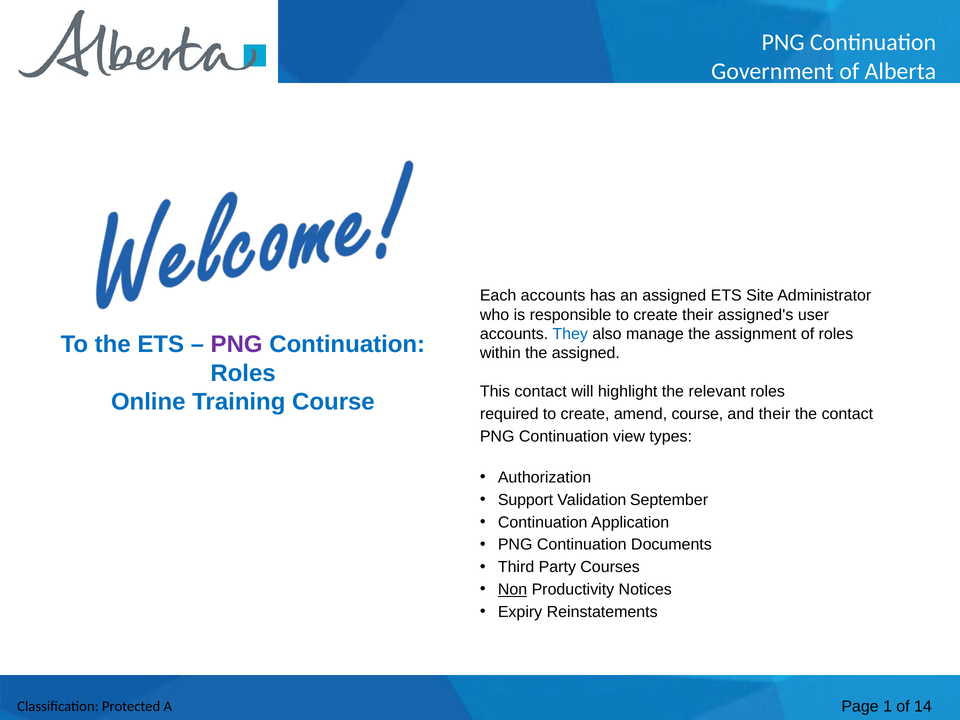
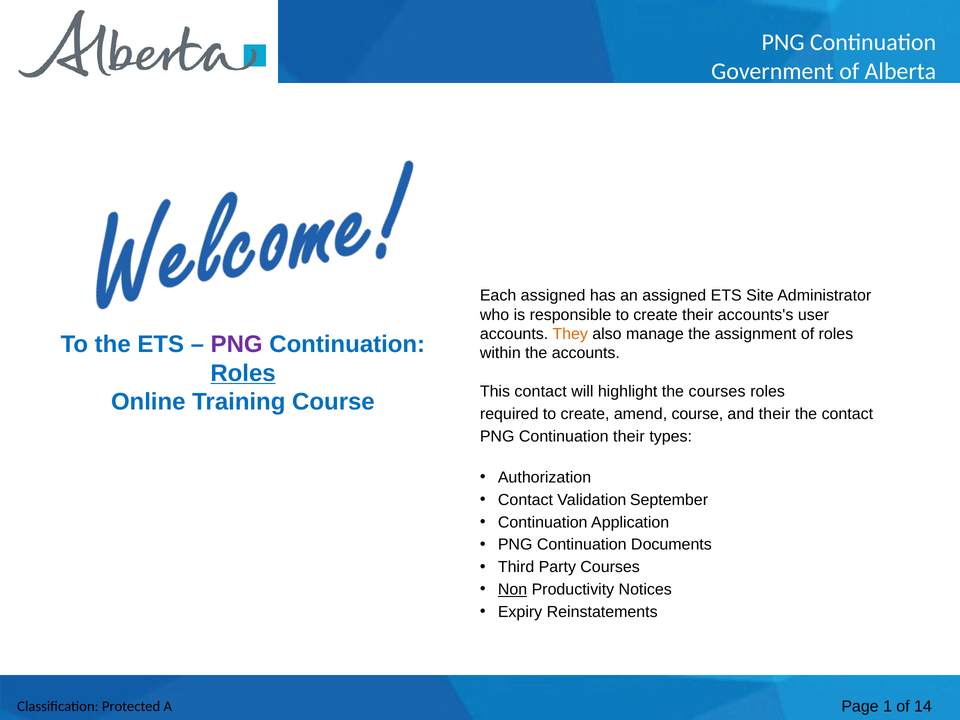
Each accounts: accounts -> assigned (553, 296)
assigned's: assigned's -> accounts's (756, 315)
They colour: blue -> orange (570, 334)
the assigned: assigned -> accounts (586, 353)
Roles underline: none -> present (243, 373)
the relevant: relevant -> courses (717, 392)
Continuation view: view -> their (629, 436)
Support: Support -> Contact (525, 500)
